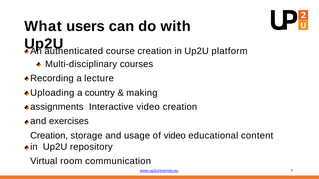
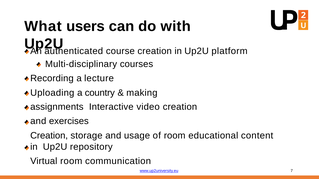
of video: video -> room (175, 136)
